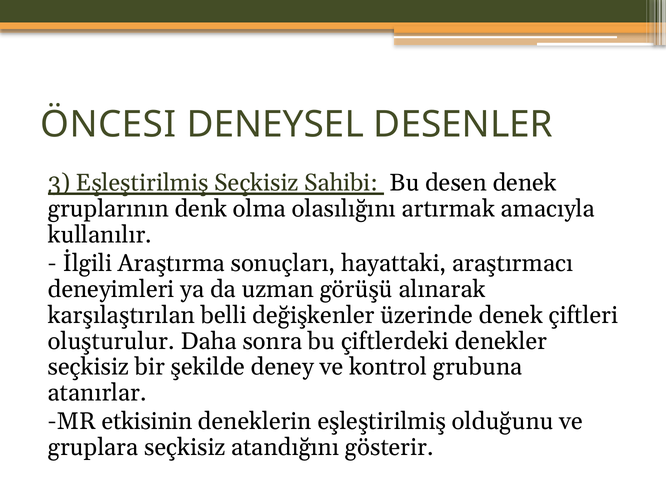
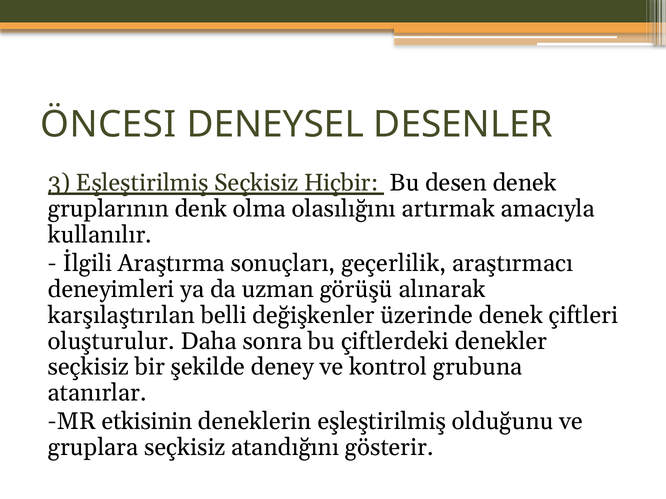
Sahibi: Sahibi -> Hiçbir (341, 183)
hayattaki: hayattaki -> geçerlilik (394, 264)
